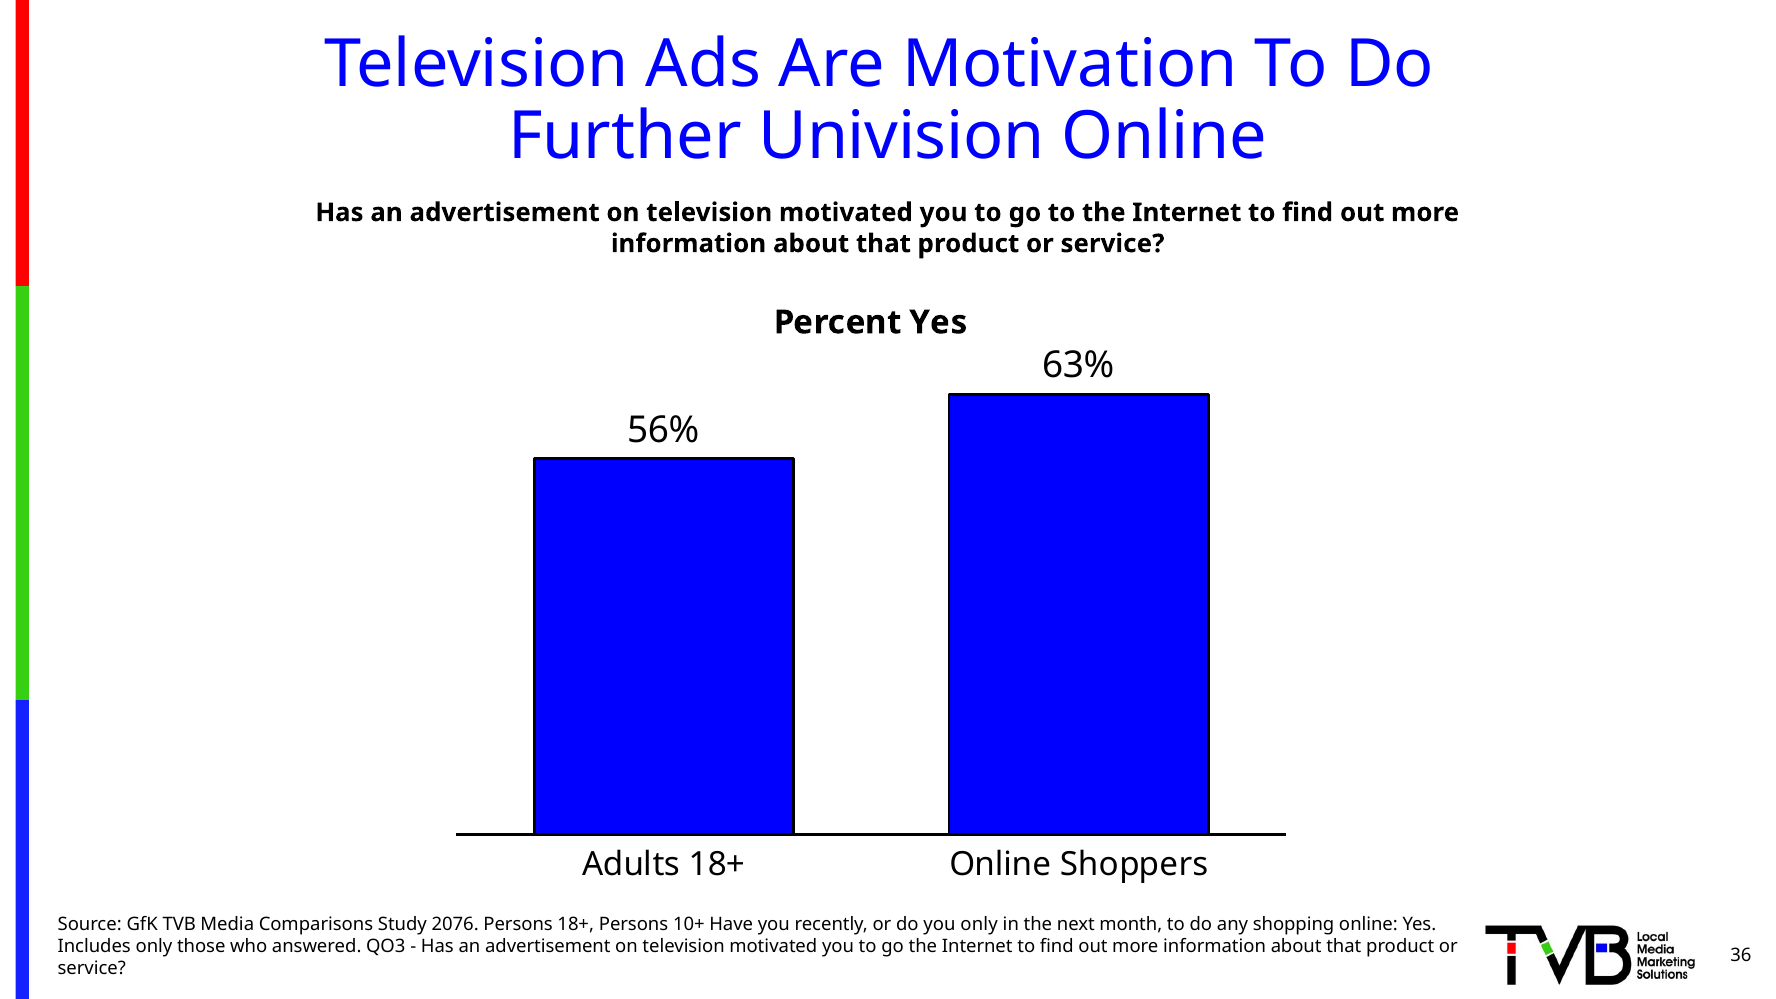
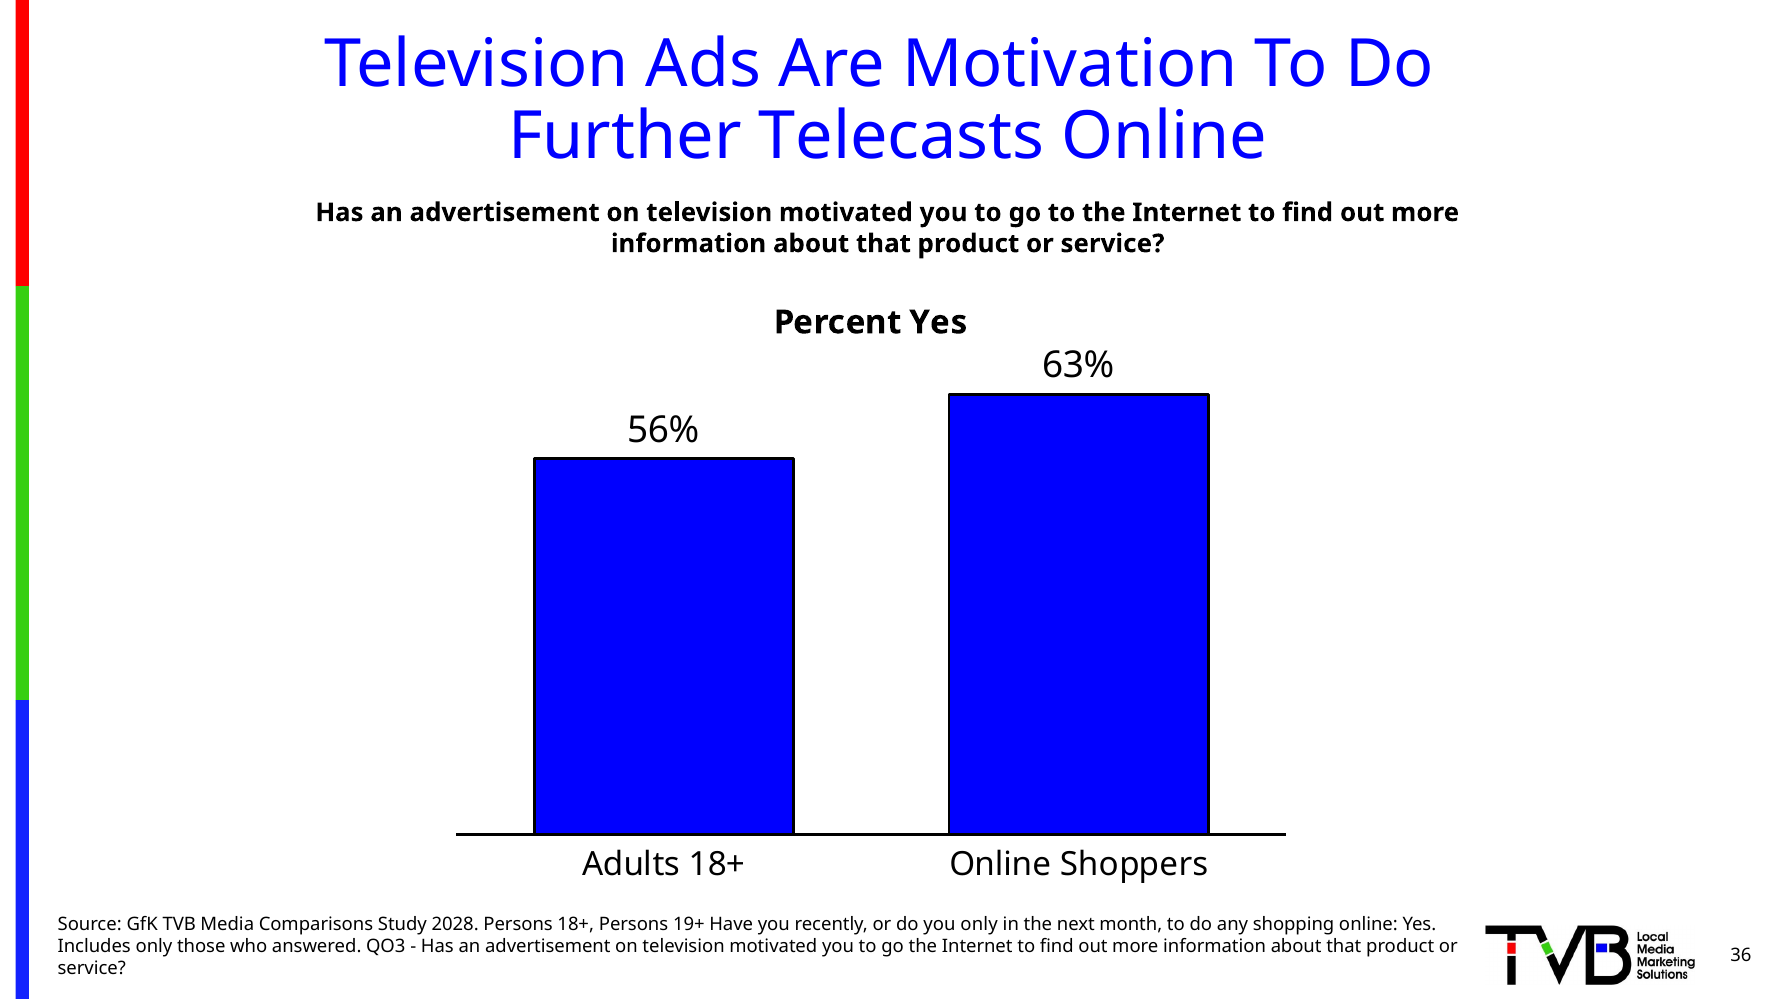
Univision: Univision -> Telecasts (901, 136)
2076: 2076 -> 2028 (455, 924)
10+: 10+ -> 19+ (689, 924)
